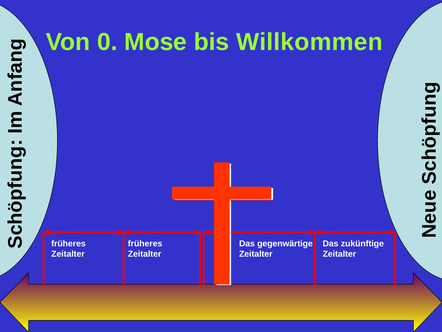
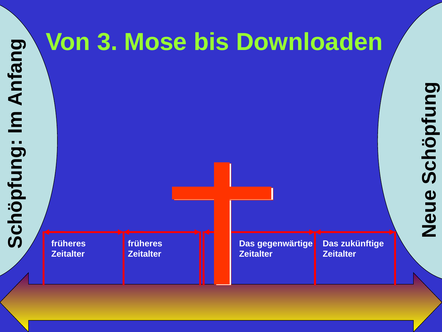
0: 0 -> 3 (107, 42)
Willkommen: Willkommen -> Downloaden (309, 42)
